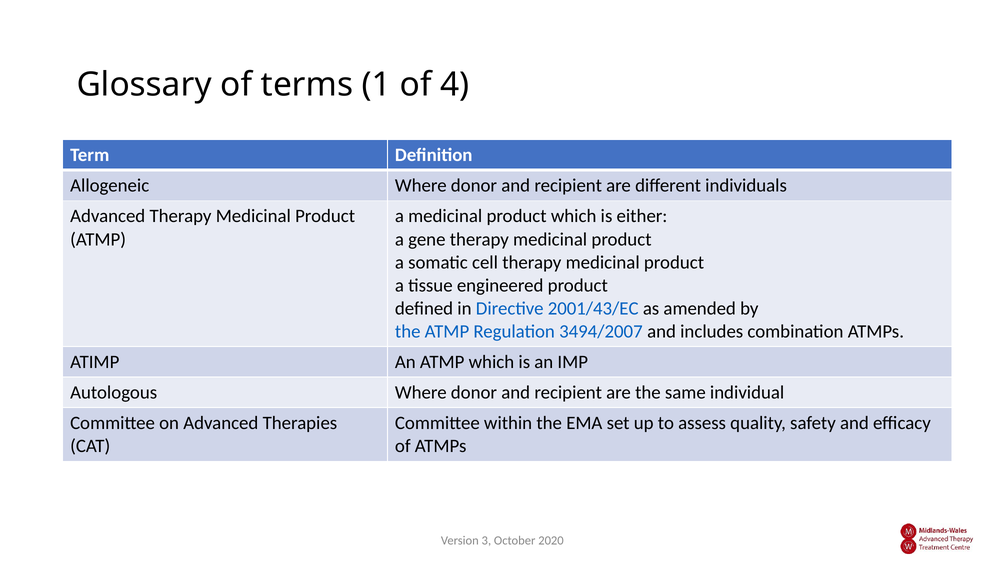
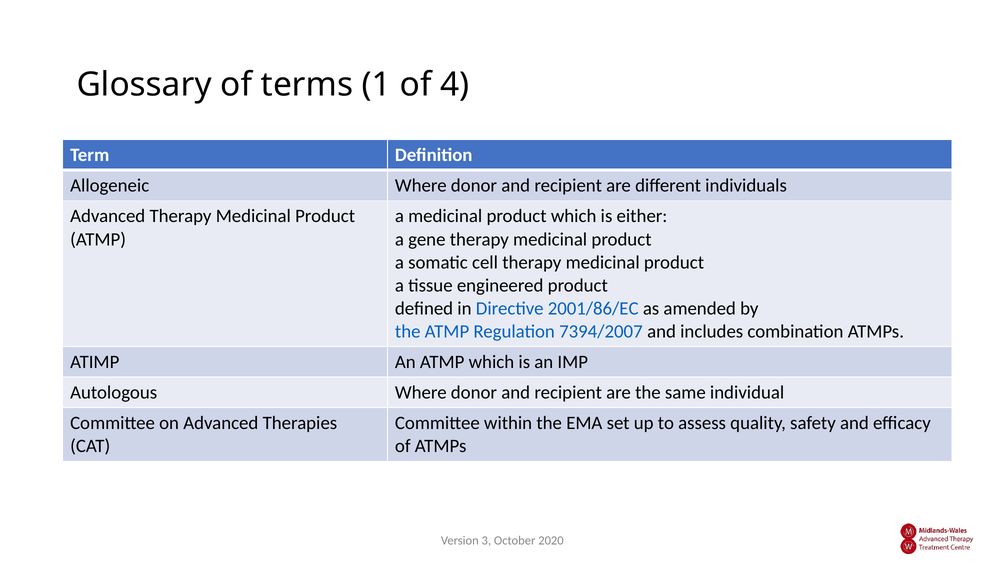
2001/43/EC: 2001/43/EC -> 2001/86/EC (593, 308)
3494/2007: 3494/2007 -> 7394/2007 (601, 331)
